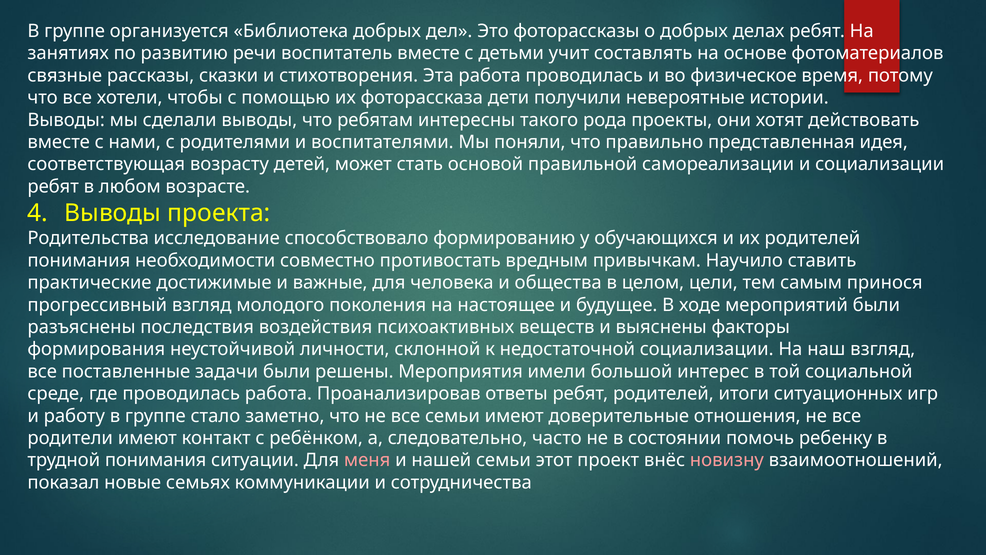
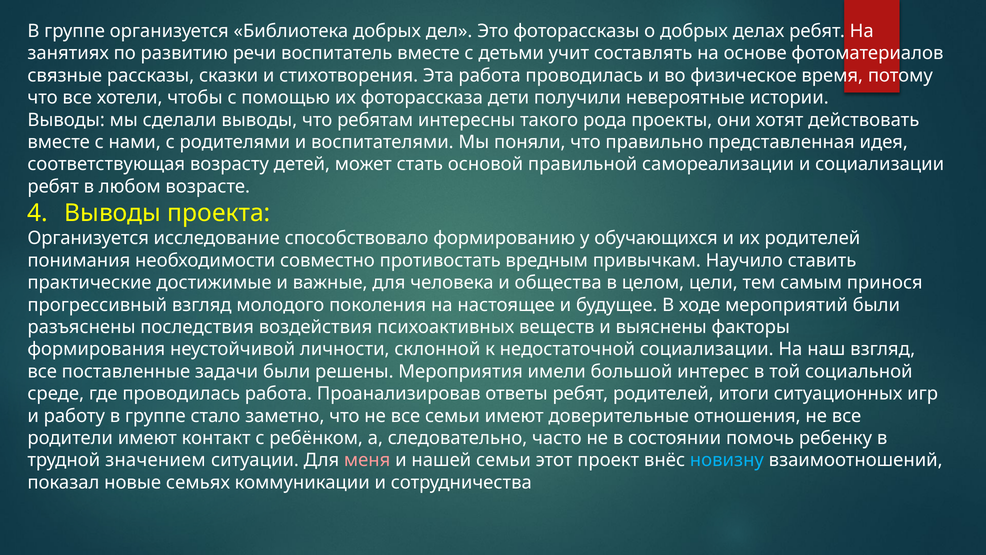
Родительства: Родительства -> Организуется (88, 238)
трудной понимания: понимания -> значением (155, 460)
новизну colour: pink -> light blue (727, 460)
